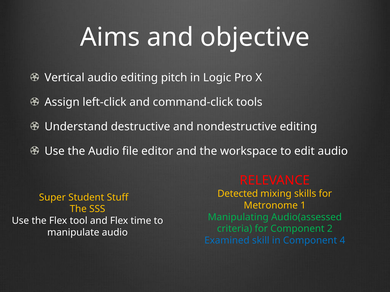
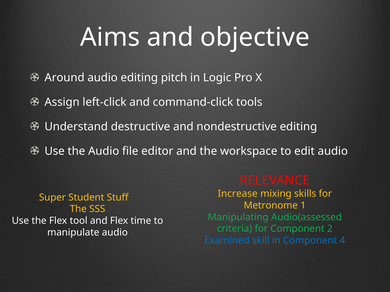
Vertical: Vertical -> Around (65, 78)
Detected: Detected -> Increase (238, 194)
